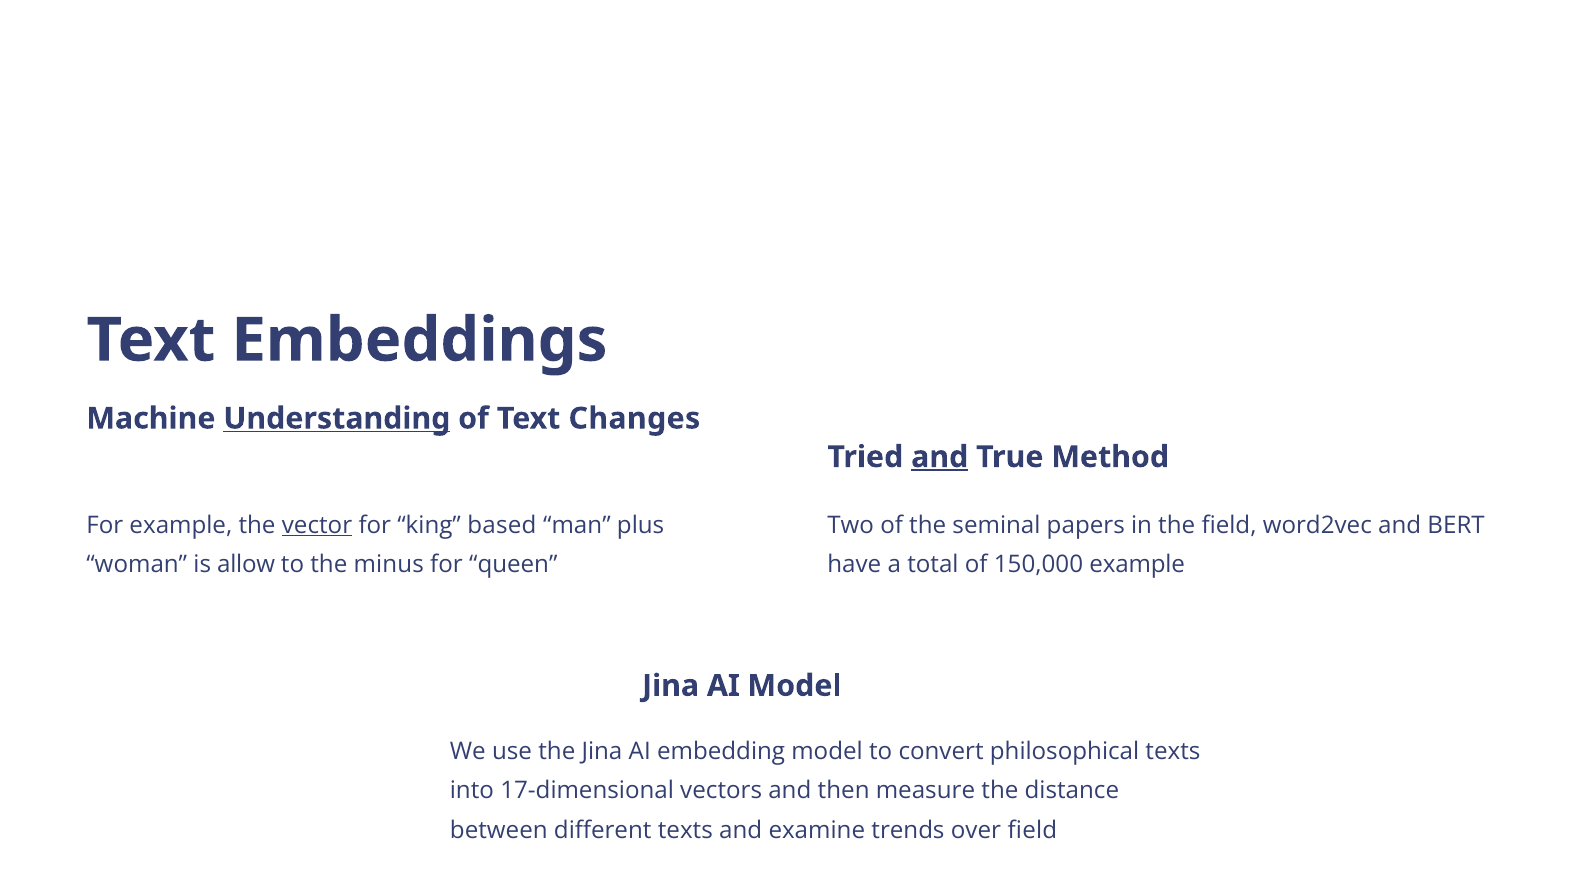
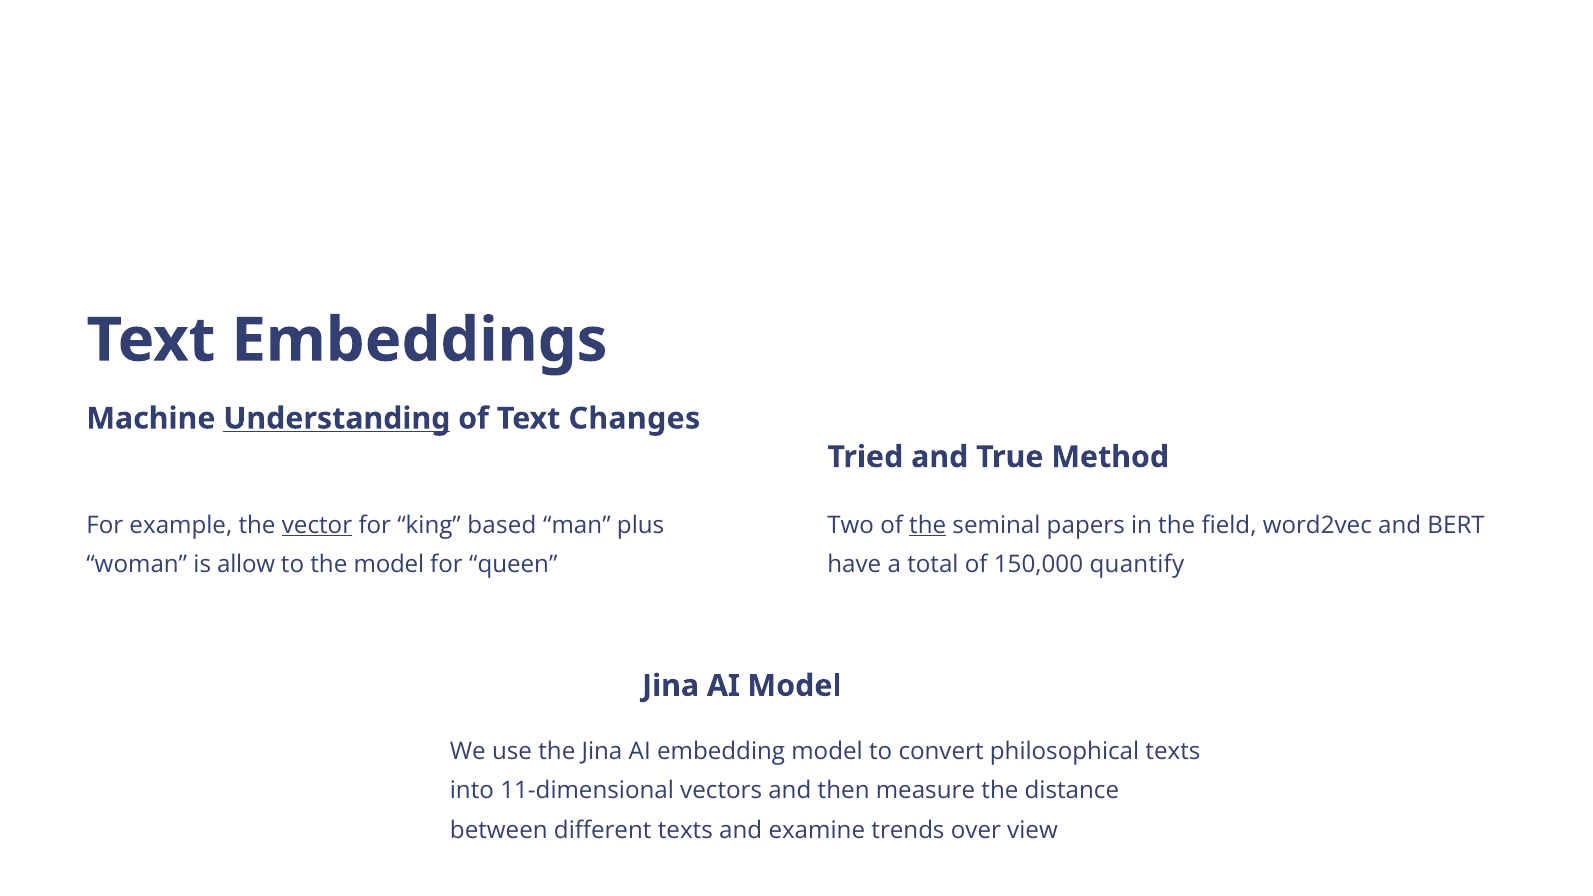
and underline: present -> none (940, 457)
the underline: none -> present (928, 525)
the minus: minus -> model (389, 564)
150,000 example: example -> quantify (1137, 564)
17-dimensional: 17-dimensional -> 11-dimensional (587, 791)
over field: field -> view (1033, 830)
